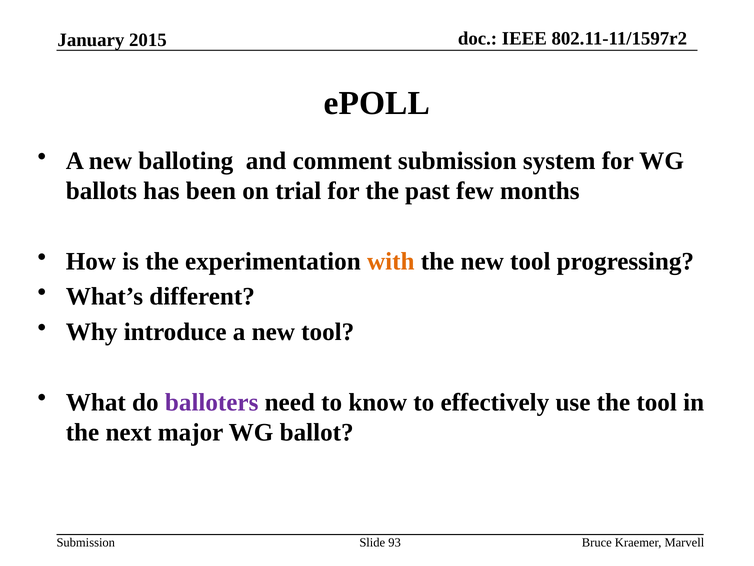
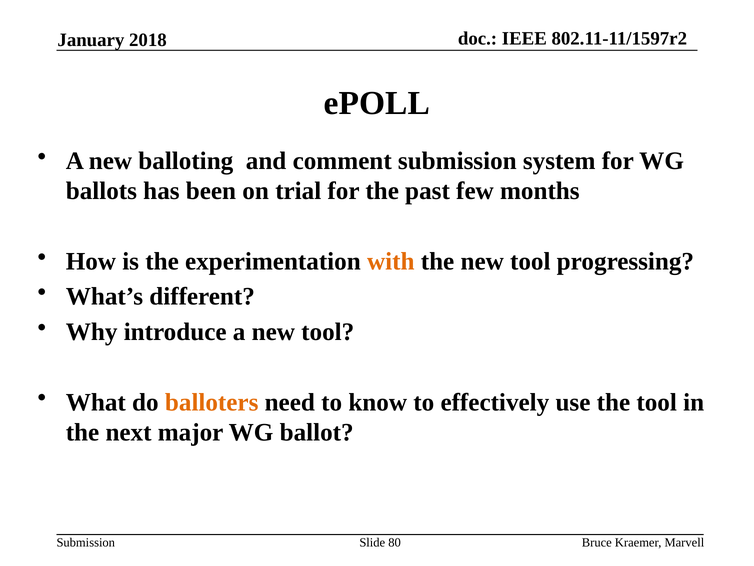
2015: 2015 -> 2018 (148, 40)
balloters colour: purple -> orange (212, 402)
93: 93 -> 80 (395, 542)
